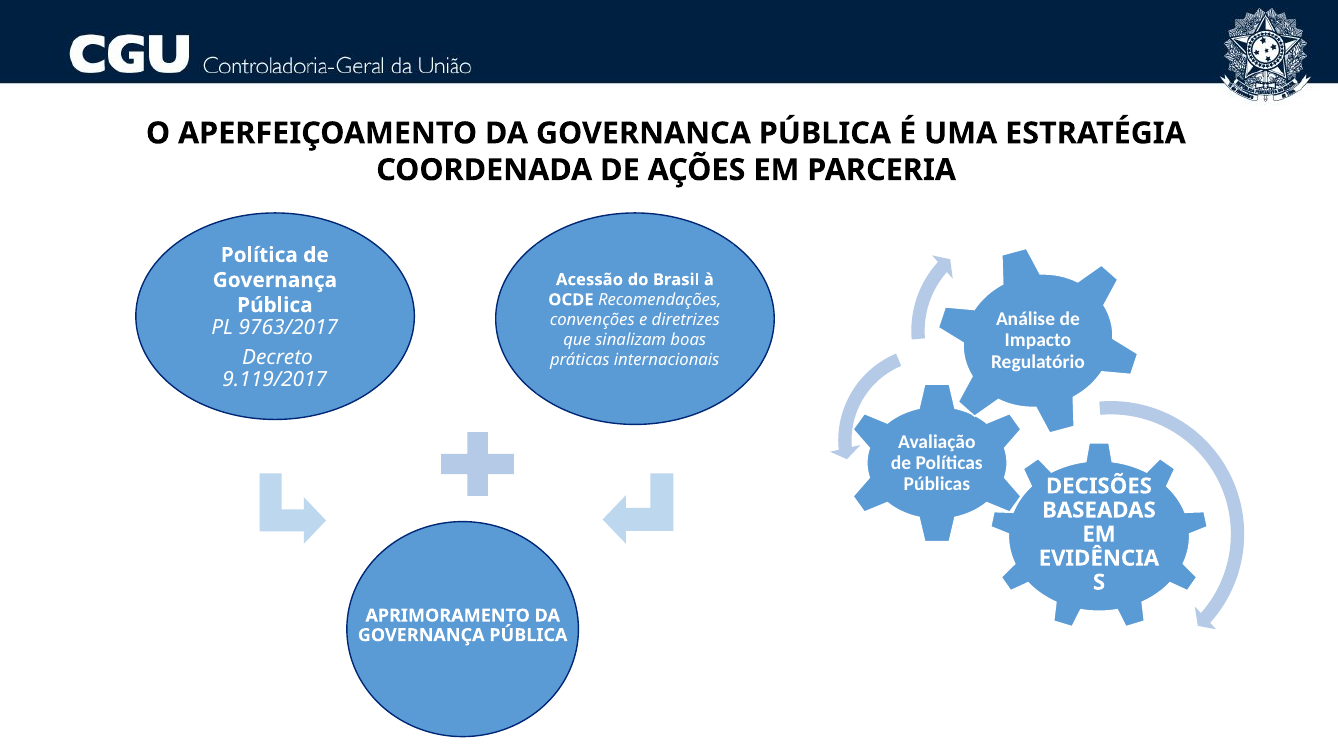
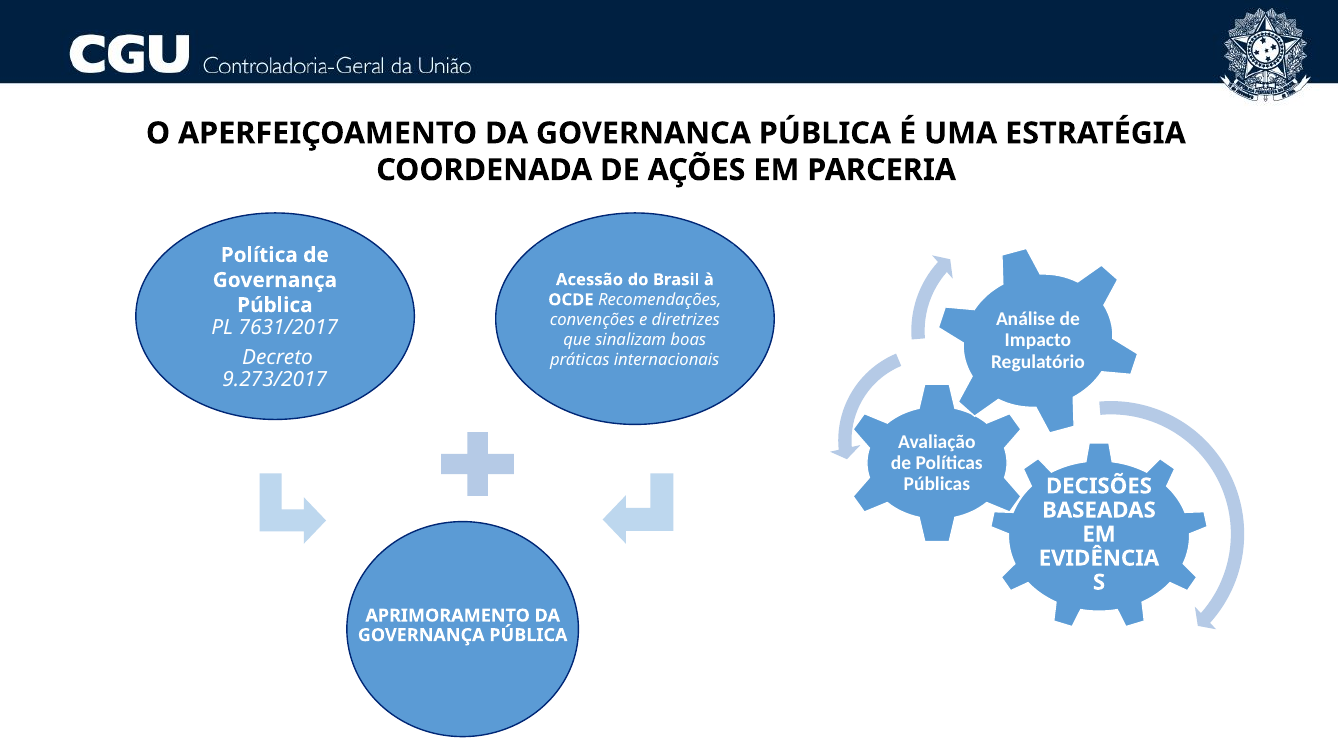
9763/2017: 9763/2017 -> 7631/2017 (288, 328)
9.119/2017: 9.119/2017 -> 9.273/2017 (275, 380)
